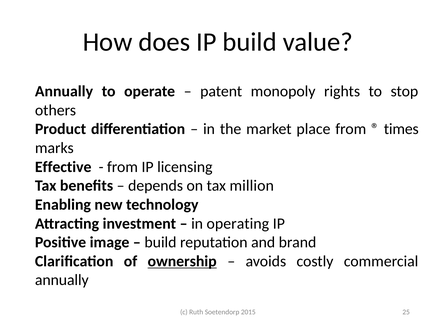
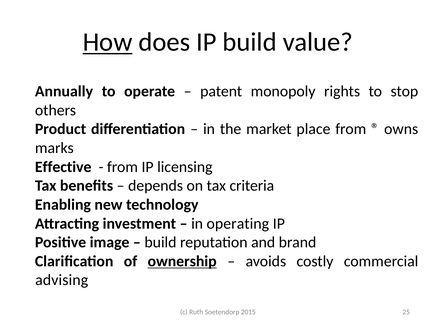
How underline: none -> present (108, 42)
times: times -> owns (401, 129)
million: million -> criteria (252, 186)
annually: annually -> advising (62, 280)
